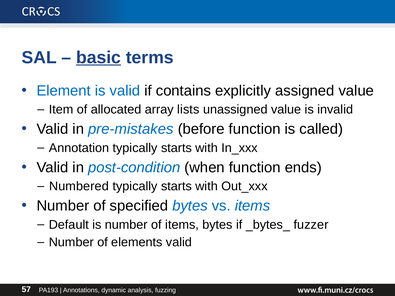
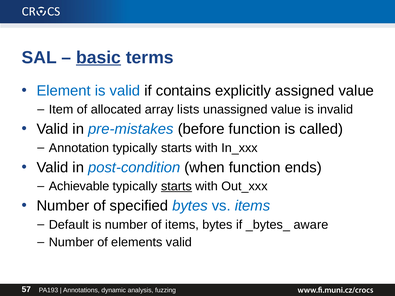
Numbered: Numbered -> Achievable (79, 186)
starts underline: none -> present (176, 186)
fuzzer: fuzzer -> aware (311, 225)
